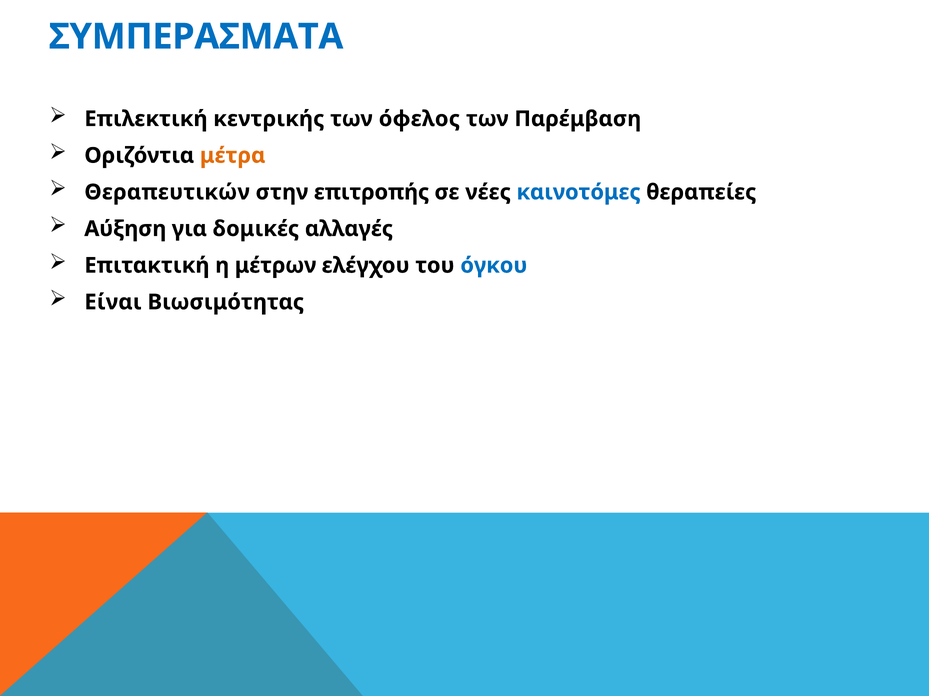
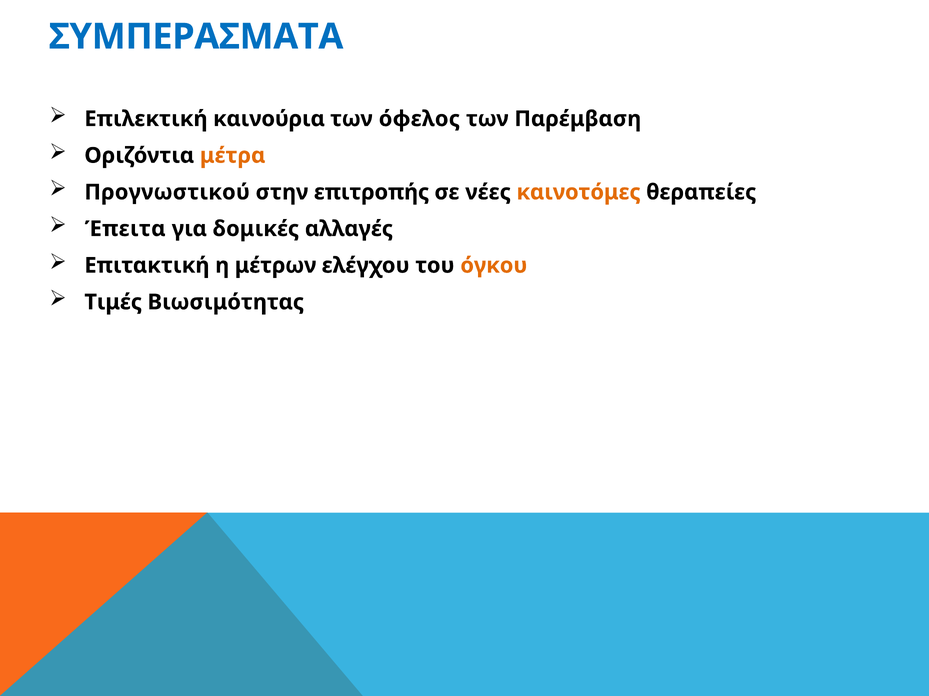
κεντρικής: κεντρικής -> καινούρια (269, 119)
Θεραπευτικών: Θεραπευτικών -> Προγνωστικού (167, 192)
καινοτόμες colour: blue -> orange (579, 192)
Αύξηση: Αύξηση -> Έπειτα (125, 229)
όγκου colour: blue -> orange (494, 266)
Είναι: Είναι -> Τιμές (113, 302)
